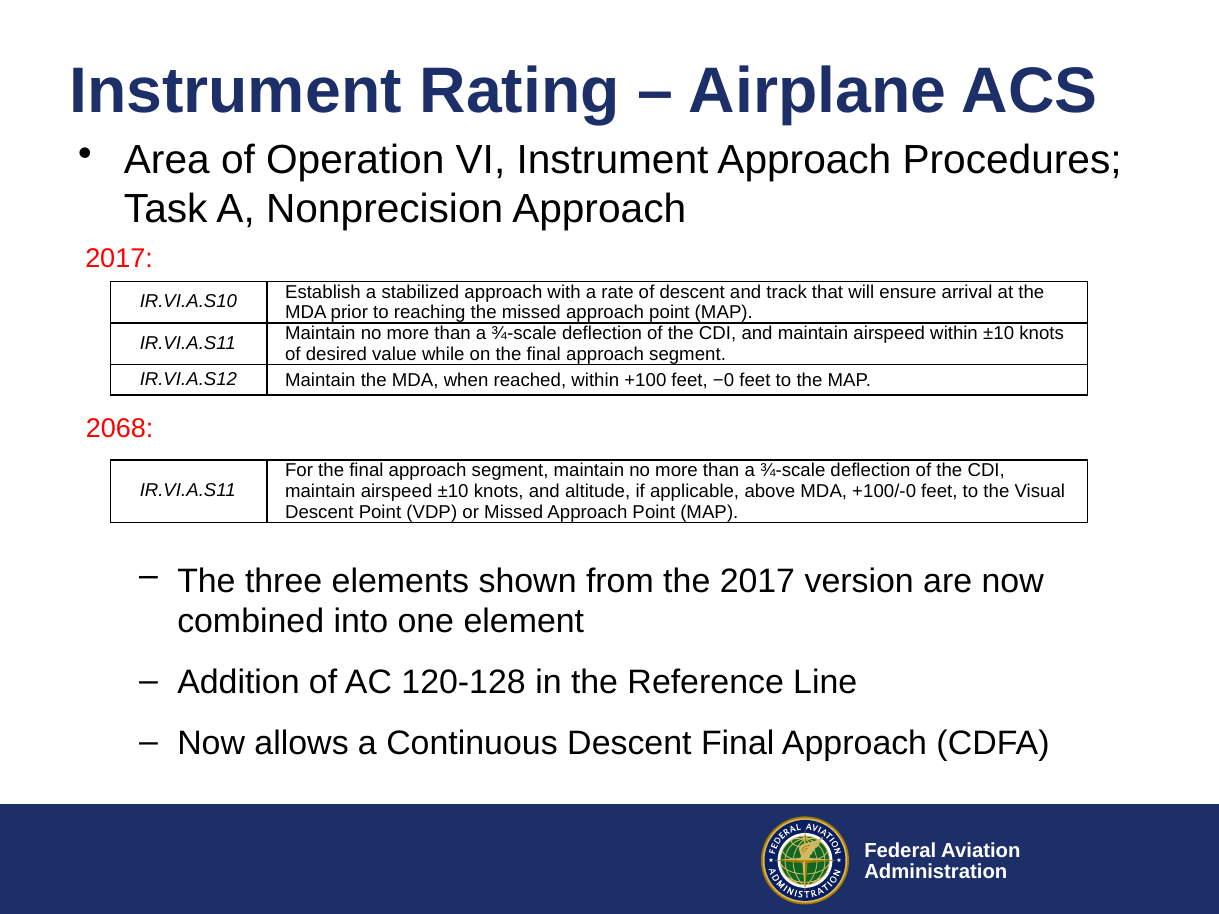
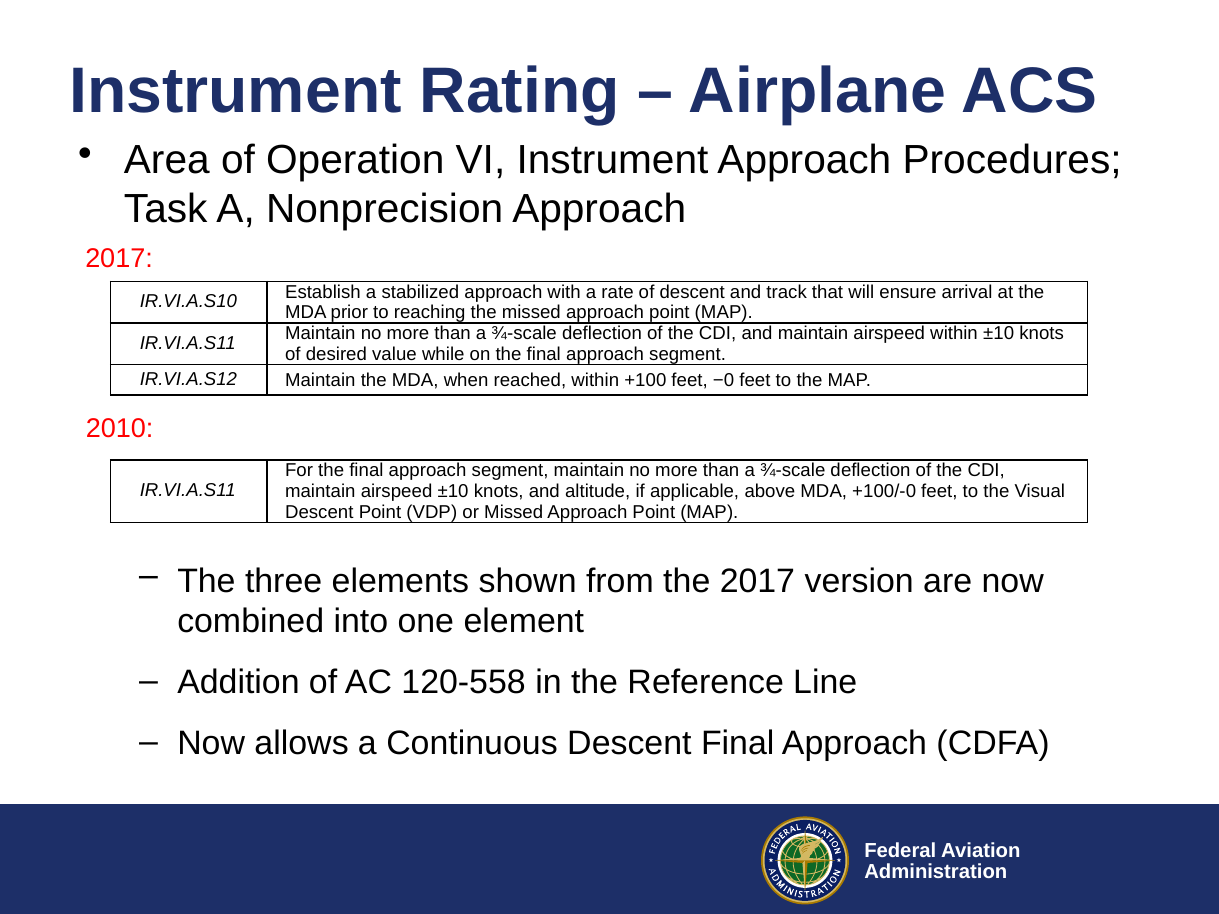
2068: 2068 -> 2010 (120, 429)
120-128: 120-128 -> 120-558 (464, 683)
